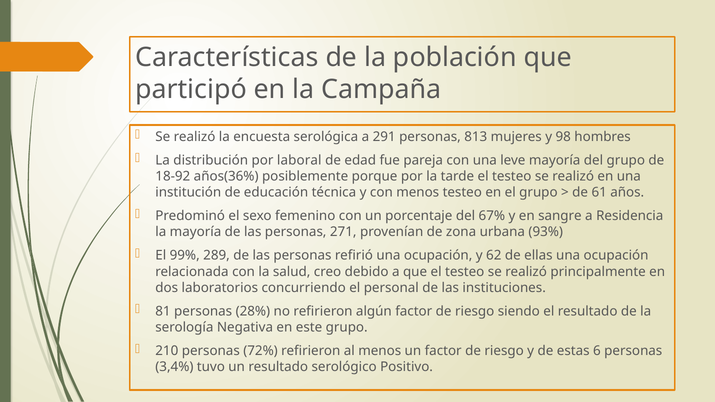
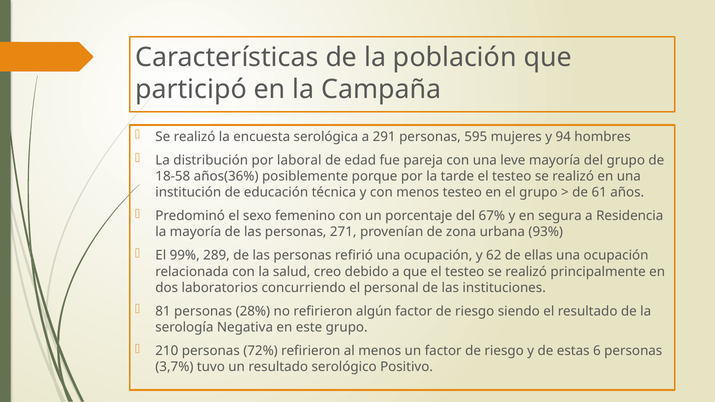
813: 813 -> 595 (476, 137)
98: 98 -> 94 (563, 137)
18-92: 18-92 -> 18-58 (173, 176)
sangre: sangre -> segura (560, 216)
3,4%: 3,4% -> 3,7% (174, 367)
